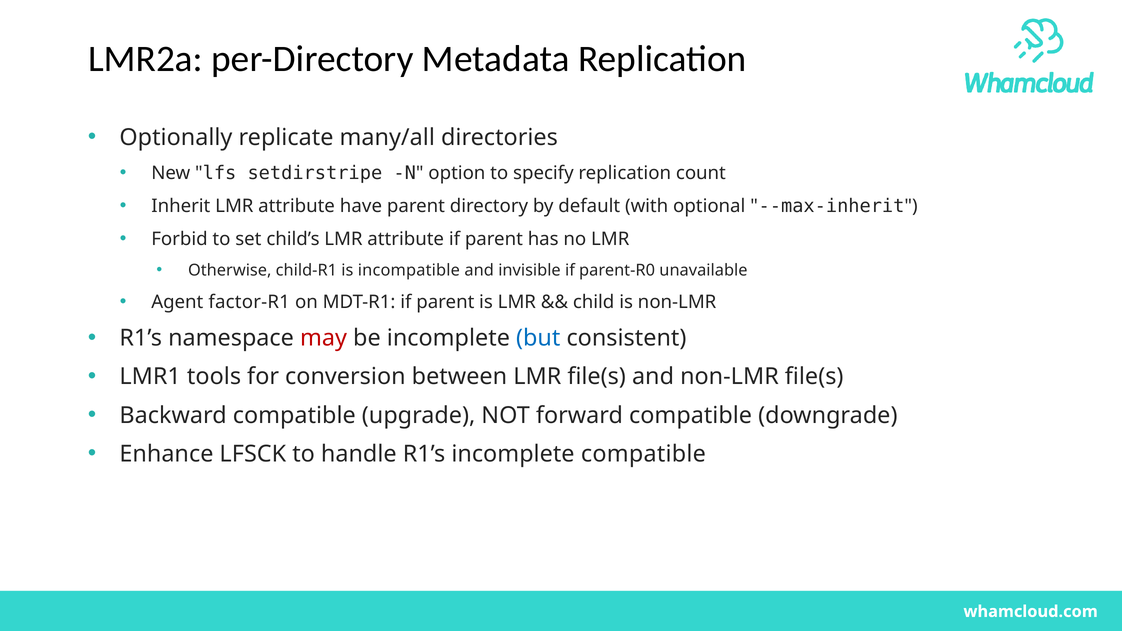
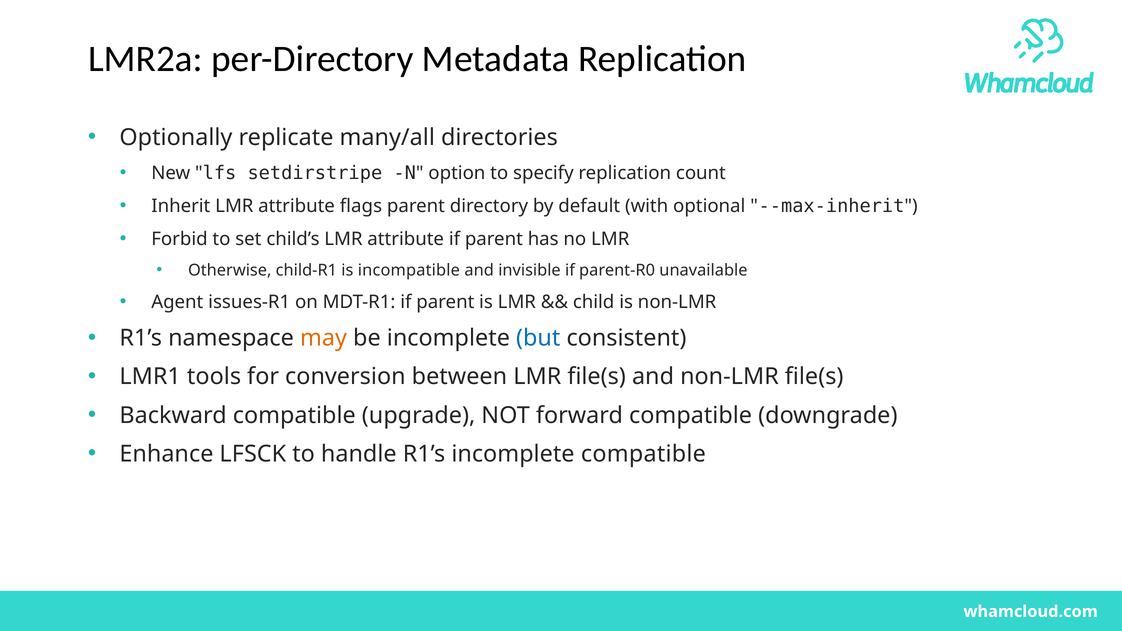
have: have -> flags (361, 206)
factor-R1: factor-R1 -> issues-R1 (249, 302)
may colour: red -> orange (324, 338)
